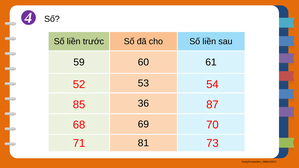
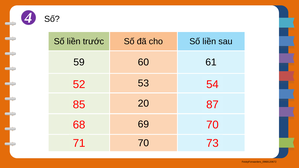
36: 36 -> 20 (143, 104)
81: 81 -> 70 (143, 143)
